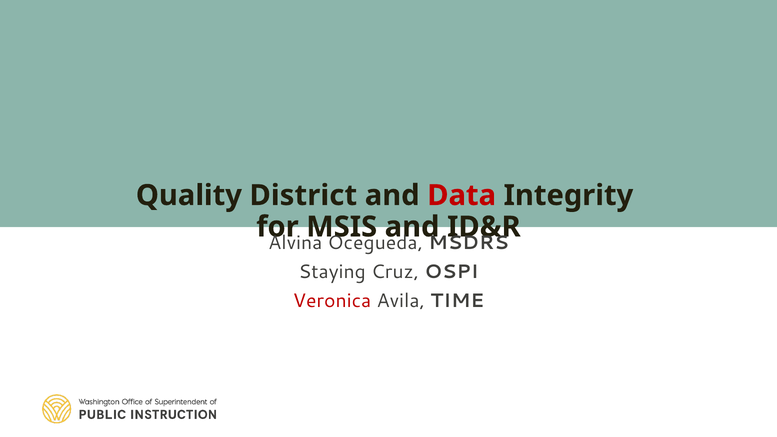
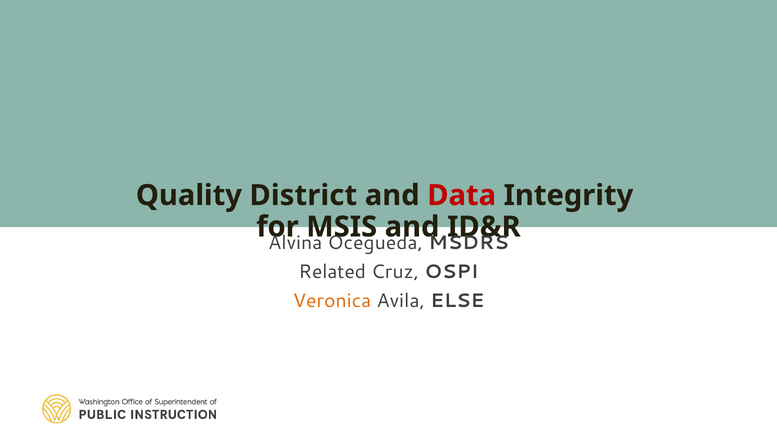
Staying: Staying -> Related (332, 272)
Veronica colour: red -> orange (332, 301)
TIME: TIME -> ELSE (457, 301)
